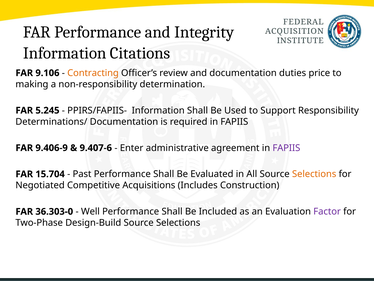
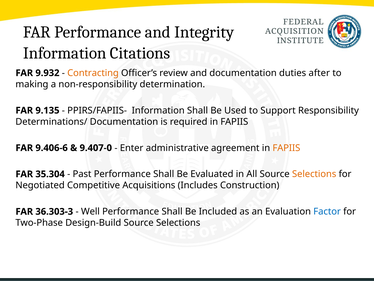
9.106: 9.106 -> 9.932 (47, 73)
price: price -> after (319, 73)
5.245: 5.245 -> 9.135 (47, 110)
9.406-9: 9.406-9 -> 9.406-6 (52, 148)
9.407-6: 9.407-6 -> 9.407-0 (96, 148)
FAPIIS colour: purple -> orange (286, 148)
15.704: 15.704 -> 35.304 (50, 174)
36.303-0: 36.303-0 -> 36.303-3 (54, 211)
Factor colour: purple -> blue (327, 211)
